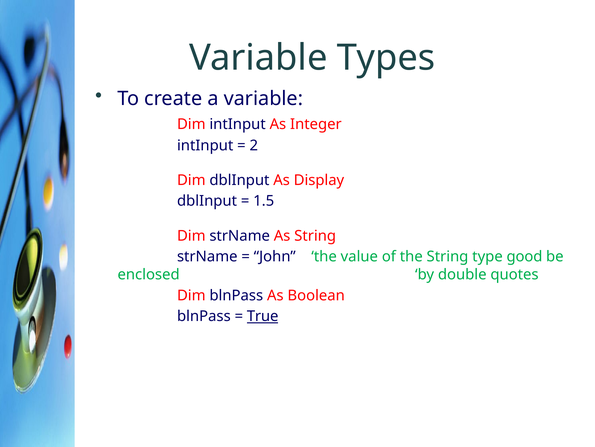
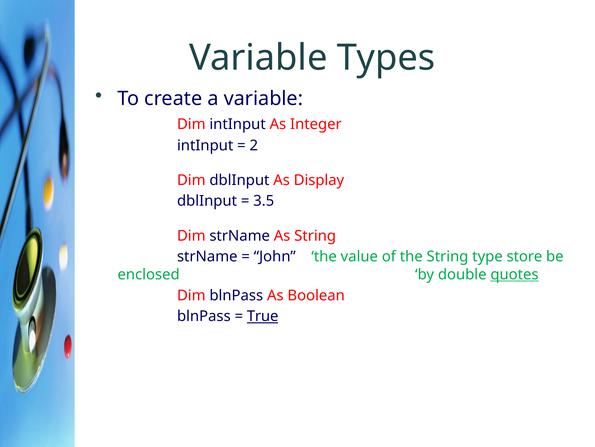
1.5: 1.5 -> 3.5 (264, 201)
good: good -> store (524, 256)
quotes underline: none -> present (515, 274)
